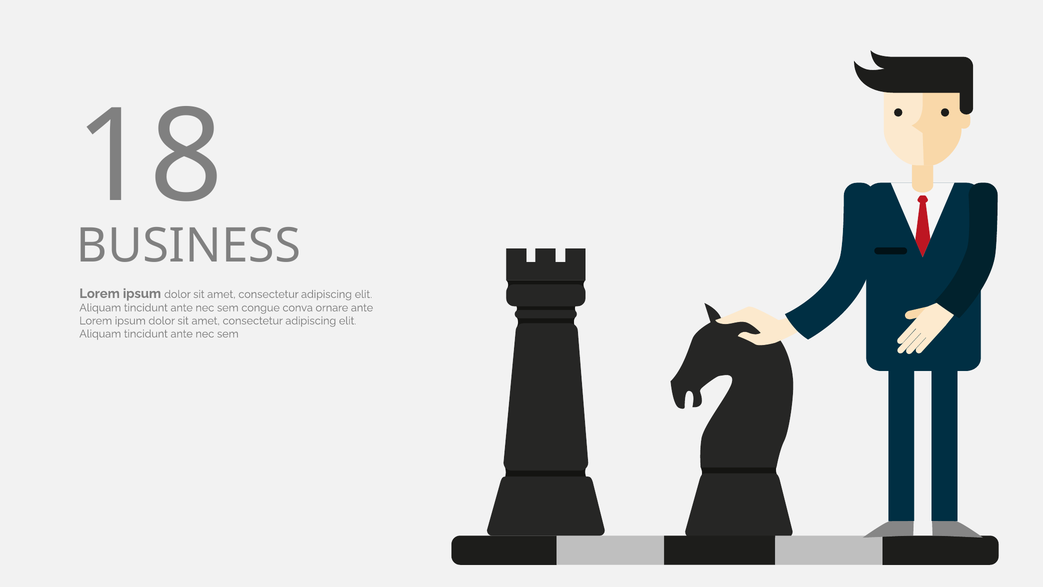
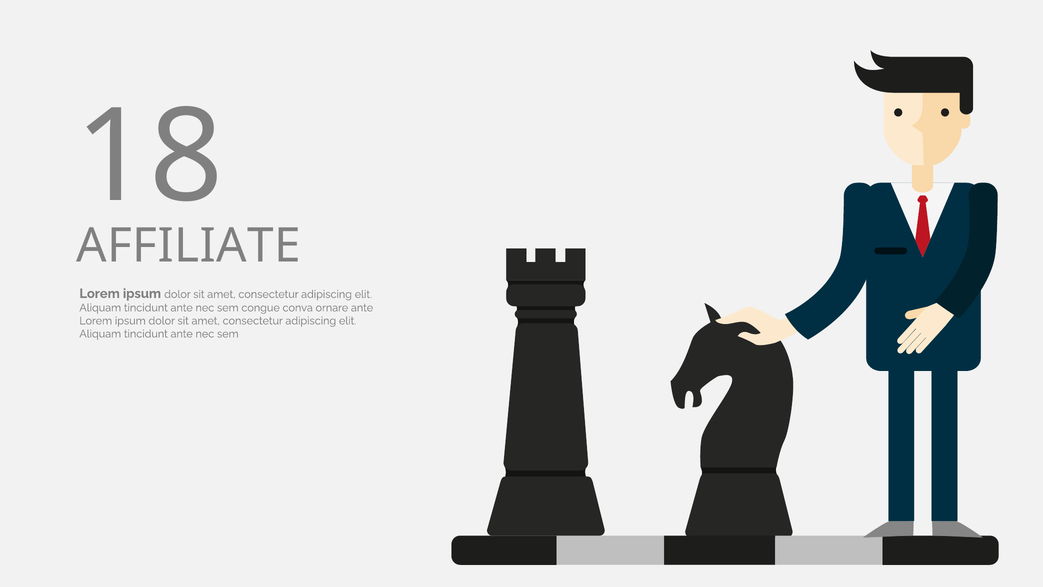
BUSINESS: BUSINESS -> AFFILIATE (188, 246)
